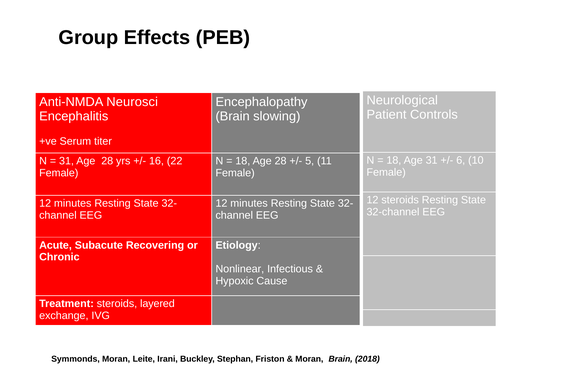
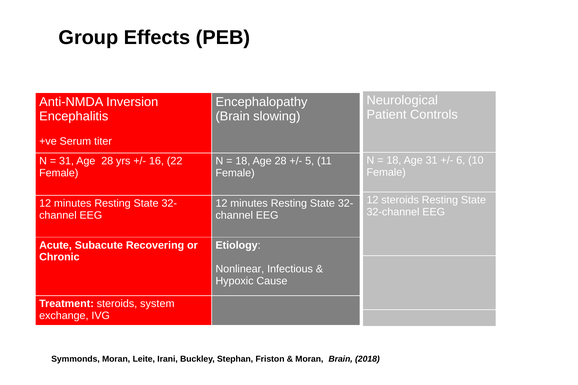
Neurosci: Neurosci -> Inversion (132, 102)
layered: layered -> system (157, 304)
